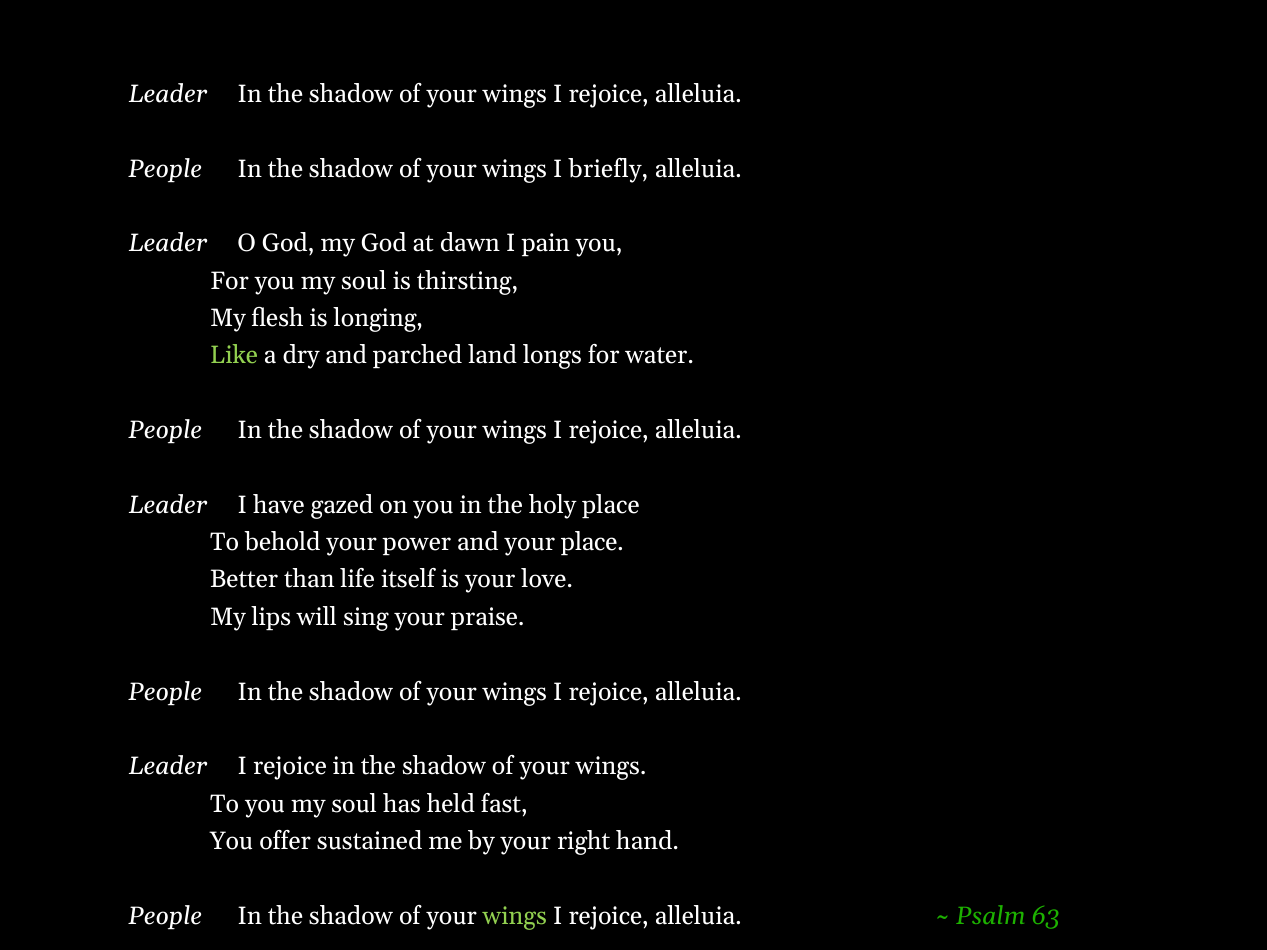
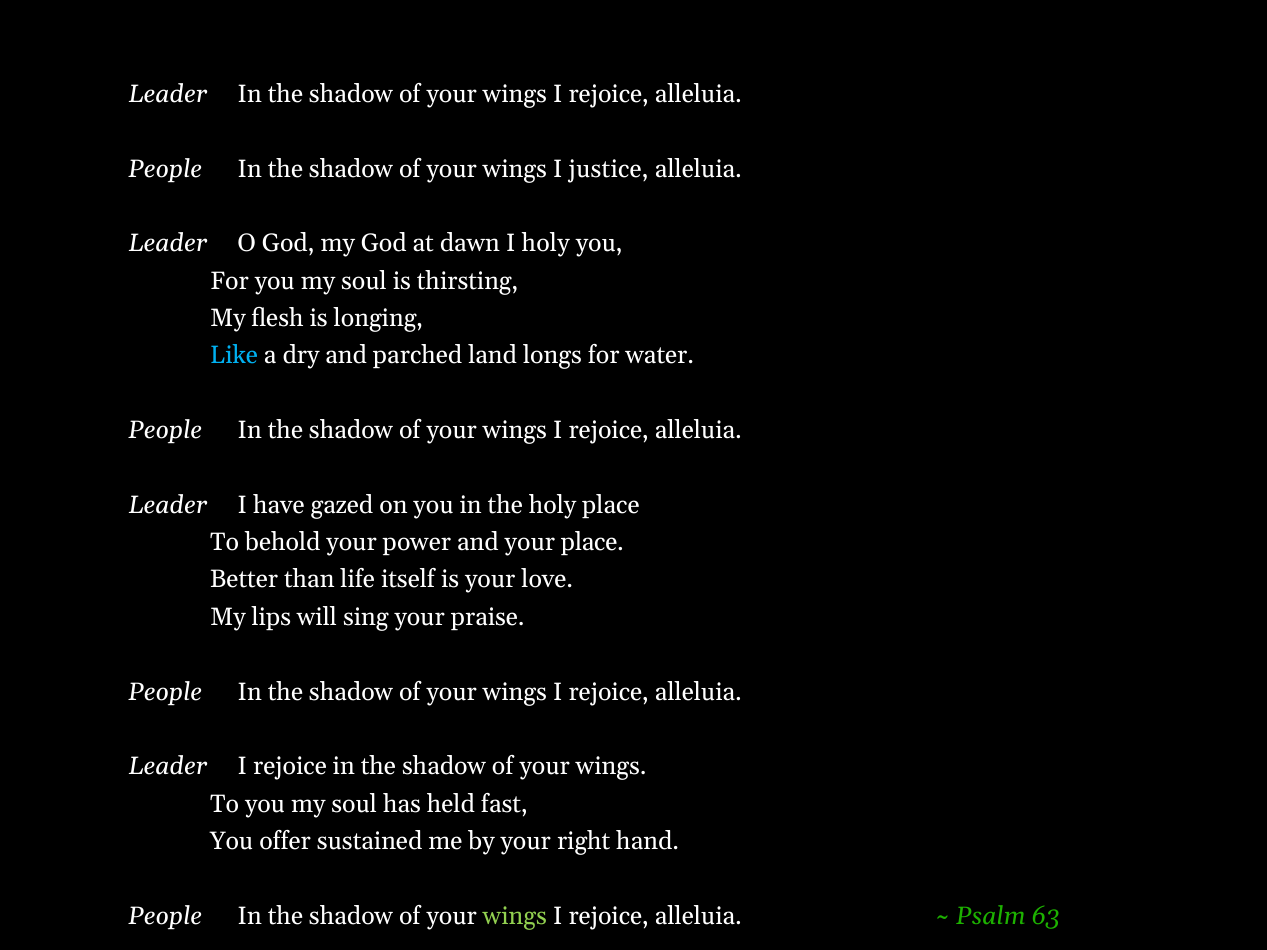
briefly: briefly -> justice (609, 169)
I pain: pain -> holy (546, 244)
Like colour: light green -> light blue (234, 356)
